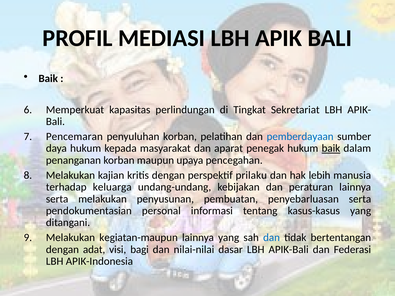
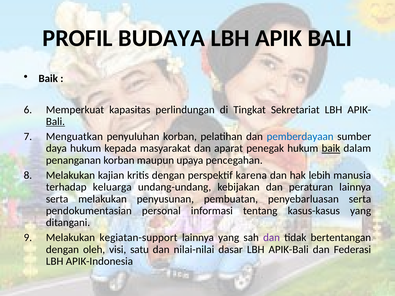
MEDIASI: MEDIASI -> BUDAYA (162, 38)
Bali underline: none -> present (55, 122)
Pencemaran: Pencemaran -> Menguatkan (74, 137)
prilaku: prilaku -> karena (251, 175)
kegiatan-maupun: kegiatan-maupun -> kegiatan-support (139, 238)
dan colour: blue -> purple (272, 238)
adat: adat -> oleh (94, 250)
bagi: bagi -> satu (140, 250)
